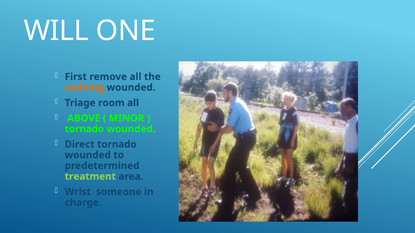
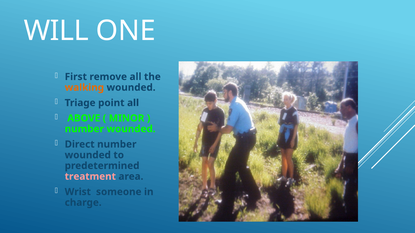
room: room -> point (111, 103)
tornado: tornado -> number (84, 129)
Direct tornado: tornado -> number (117, 145)
treatment colour: light green -> pink (90, 177)
